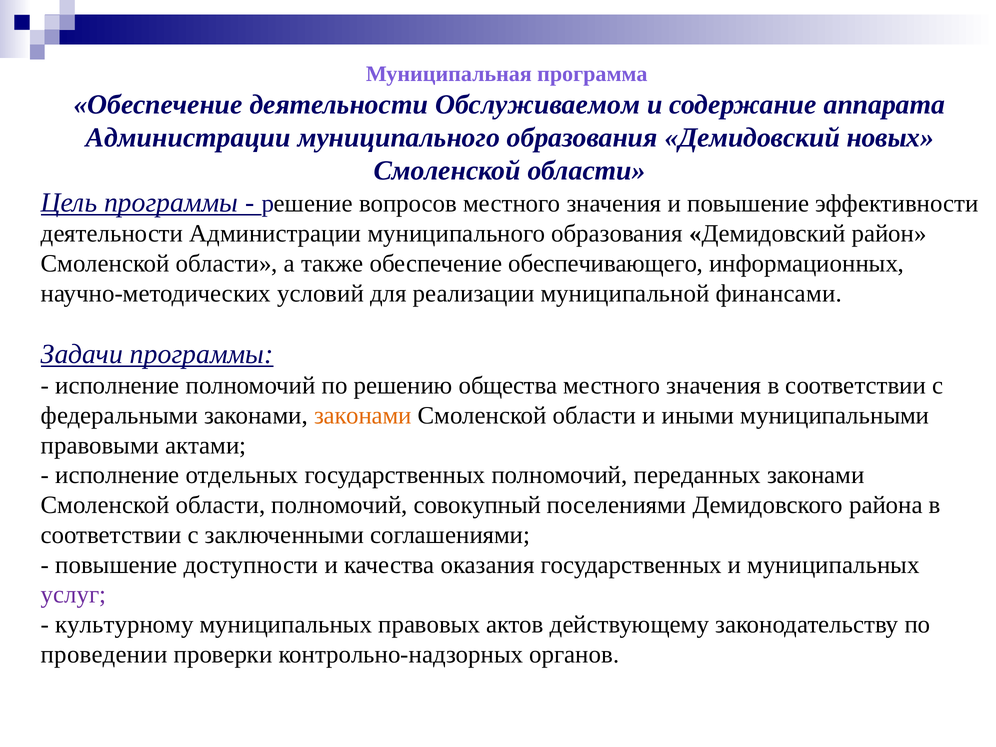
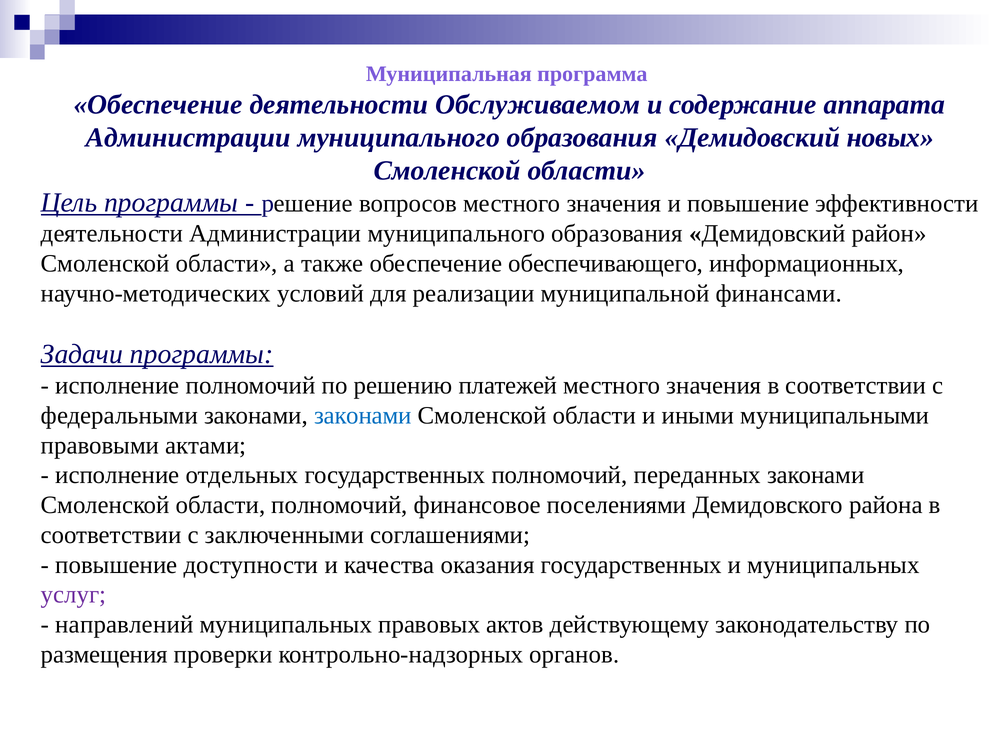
общества: общества -> платежей (508, 386)
законами colour: orange -> blue (363, 415)
совокупный: совокупный -> финансовое (477, 505)
культурному: культурному -> направлений (124, 625)
проведении: проведении -> размещения (104, 655)
